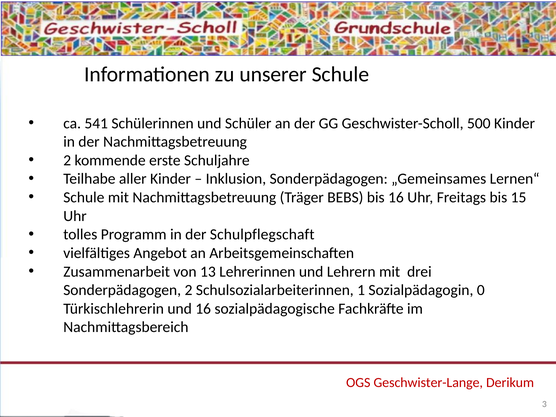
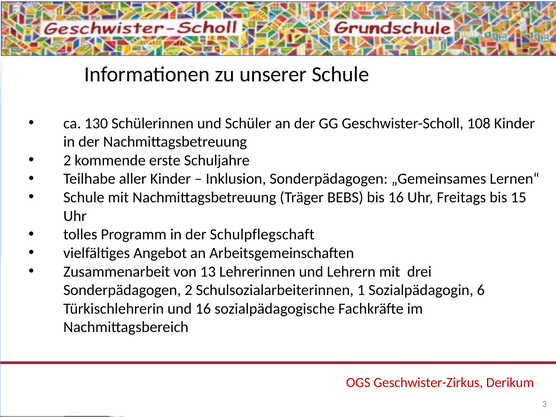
541: 541 -> 130 (96, 123)
500: 500 -> 108 (479, 123)
0: 0 -> 6 (481, 290)
Geschwister-Lange: Geschwister-Lange -> Geschwister-Zirkus (428, 383)
